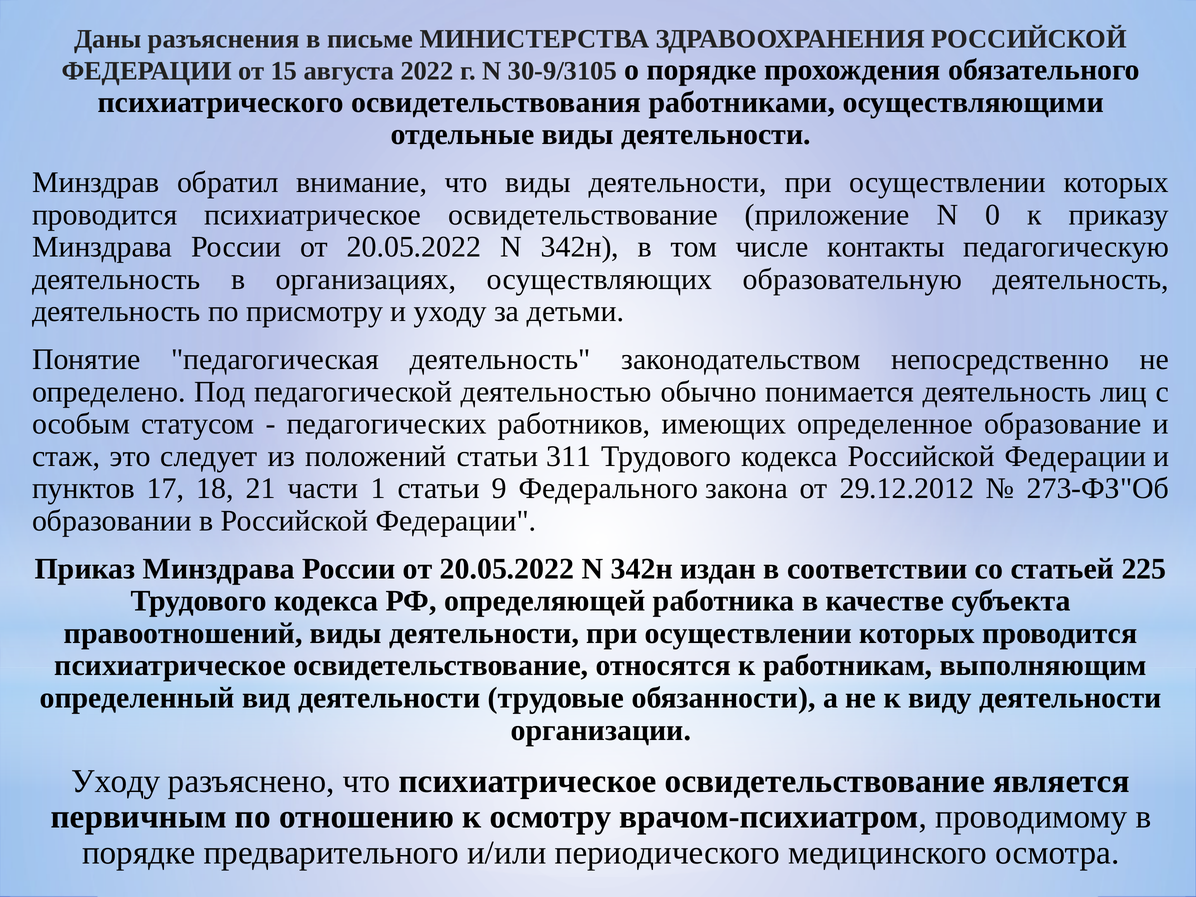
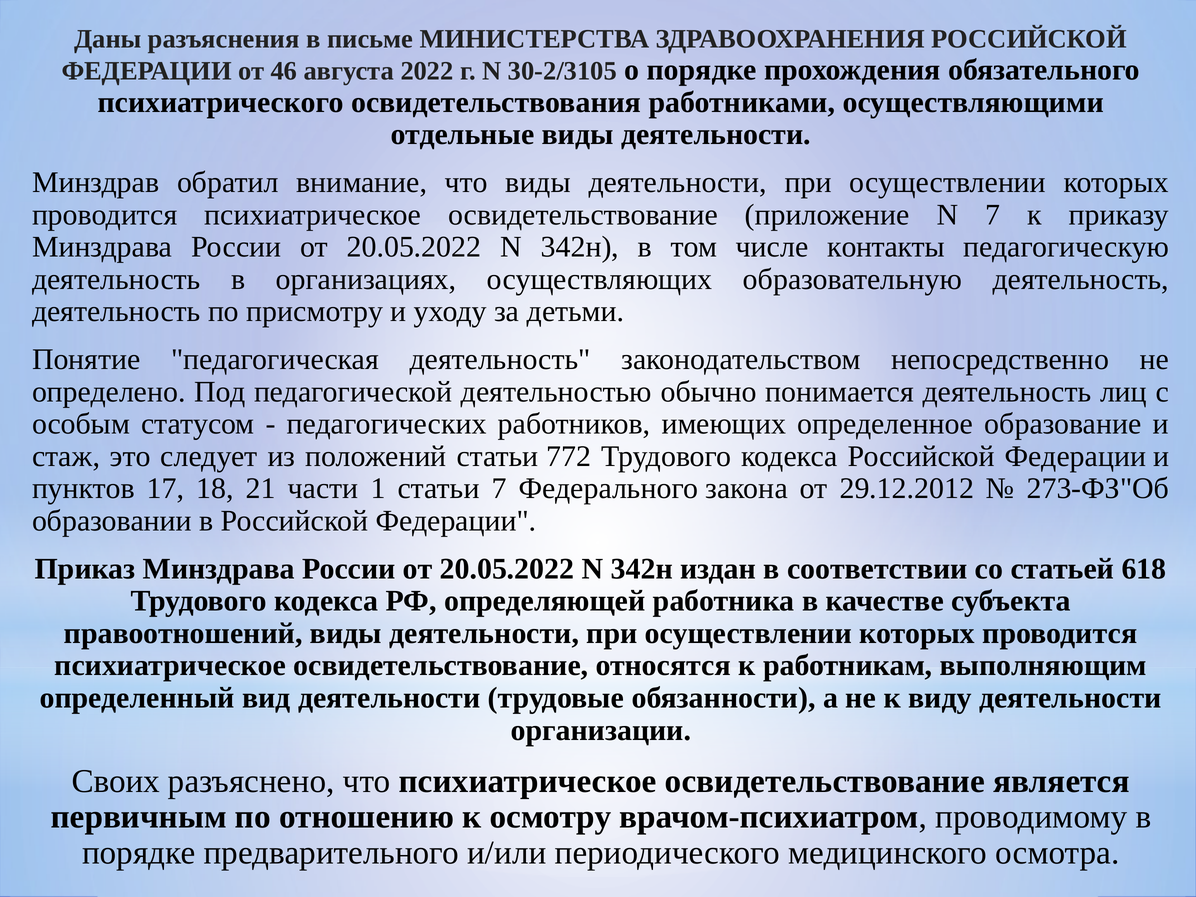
15: 15 -> 46 (284, 71)
30-9/3105: 30-9/3105 -> 30-2/3105 (562, 71)
N 0: 0 -> 7 (993, 215)
311: 311 -> 772 (569, 456)
статьи 9: 9 -> 7 (499, 489)
225: 225 -> 618 (1144, 569)
Уходу: Уходу -> Своих (116, 781)
